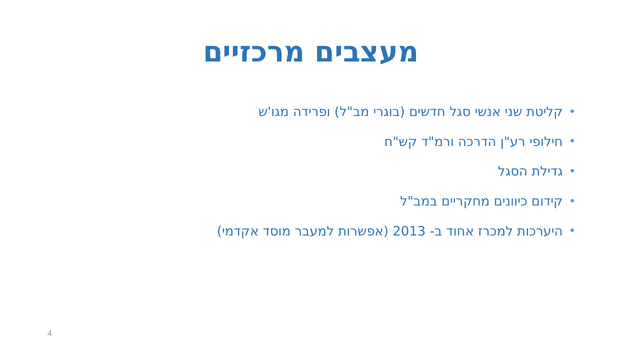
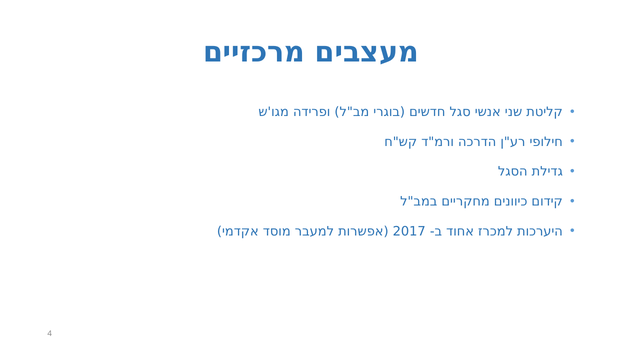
2013: 2013 -> 2017 (409, 231)
